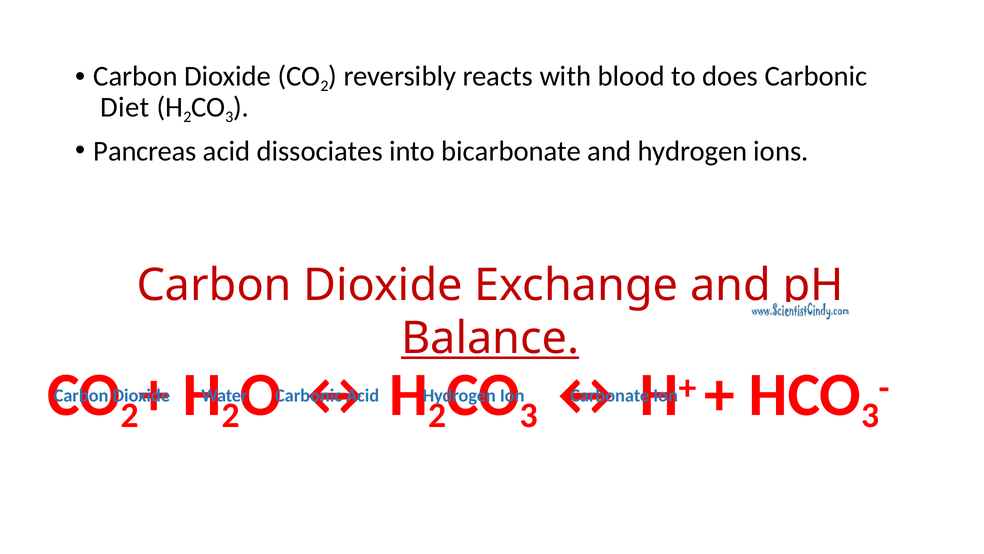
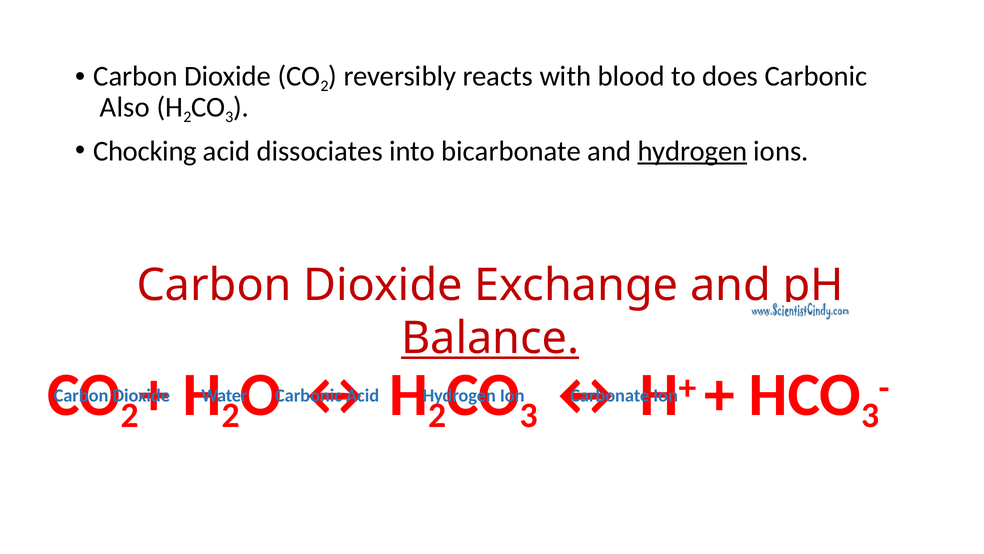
Diet: Diet -> Also (125, 107)
Pancreas: Pancreas -> Chocking (145, 151)
hydrogen underline: none -> present (692, 151)
